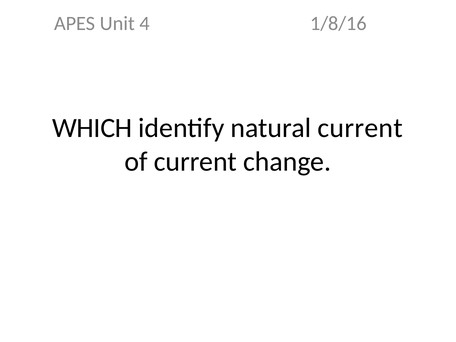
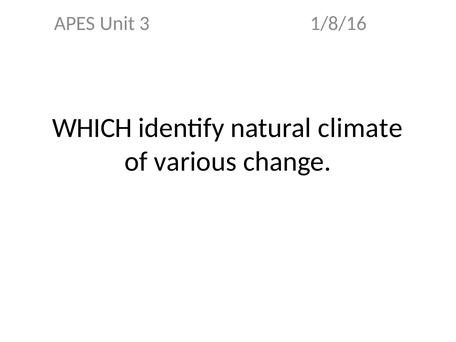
4: 4 -> 3 (145, 24)
natural current: current -> climate (360, 128)
of current: current -> various (195, 162)
